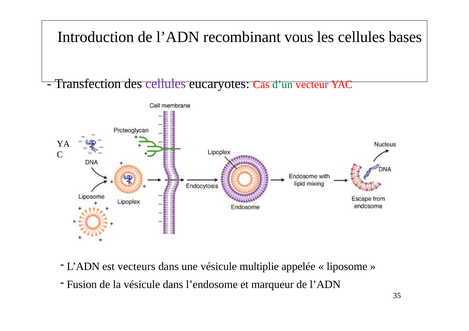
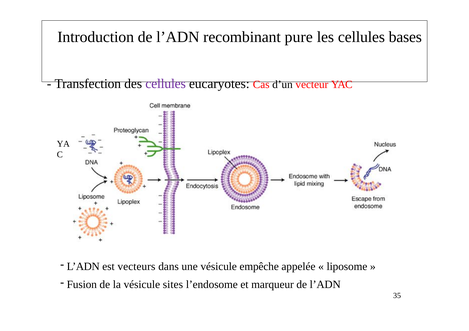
vous: vous -> pure (299, 37)
d’un colour: green -> black (282, 85)
multiplie: multiplie -> empêche (259, 267)
vésicule dans: dans -> sites (173, 285)
